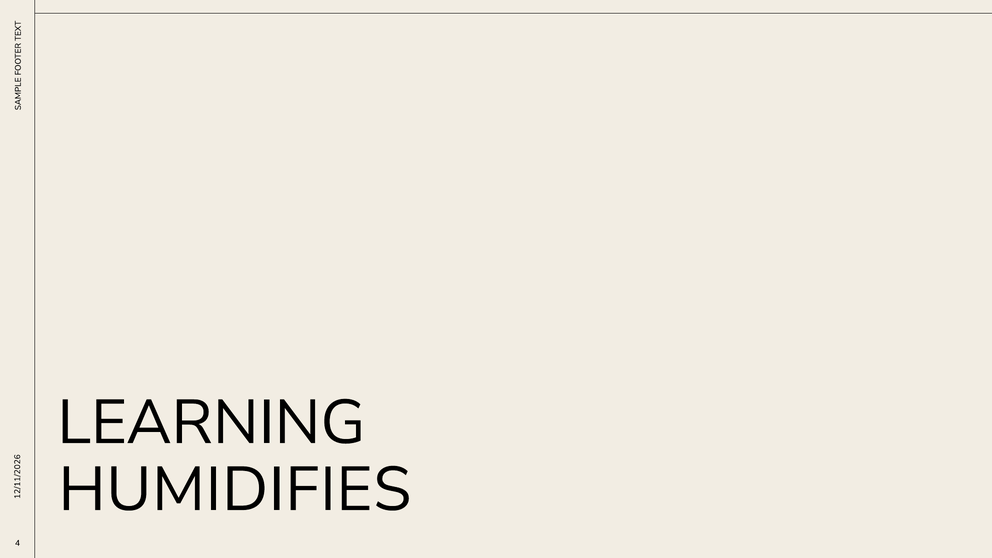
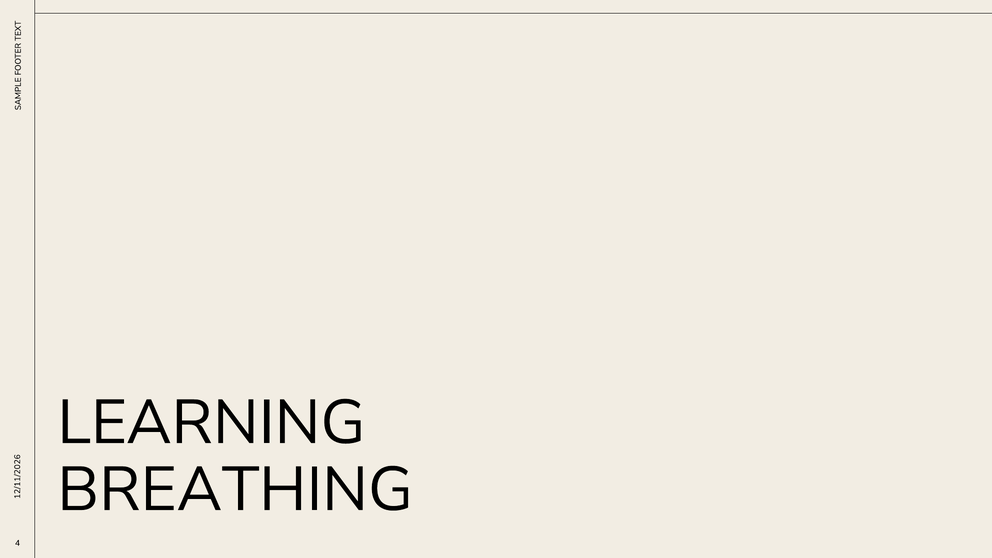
HUMIDIFIES: HUMIDIFIES -> BREATHING (235, 490)
